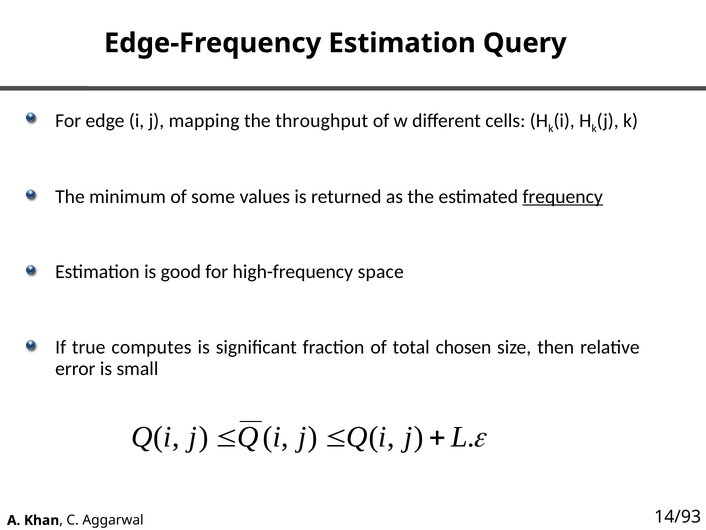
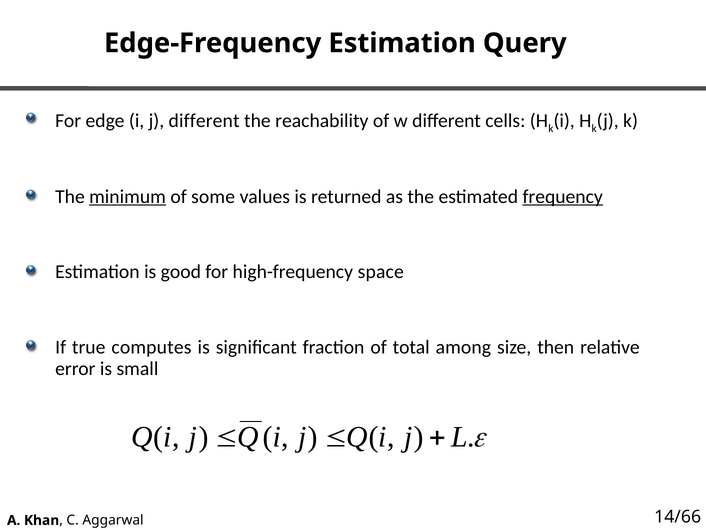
j mapping: mapping -> different (204, 121)
throughput: throughput -> reachability (322, 121)
minimum underline: none -> present (128, 196)
chosen: chosen -> among (463, 347)
14/93: 14/93 -> 14/66 (678, 517)
